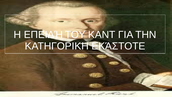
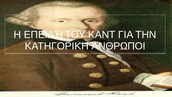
ΕΚΆΣΤΟΤΕ: ΕΚΆΣΤΟΤΕ -> ΆΝΘΡΩΠΟΙ (118, 46)
